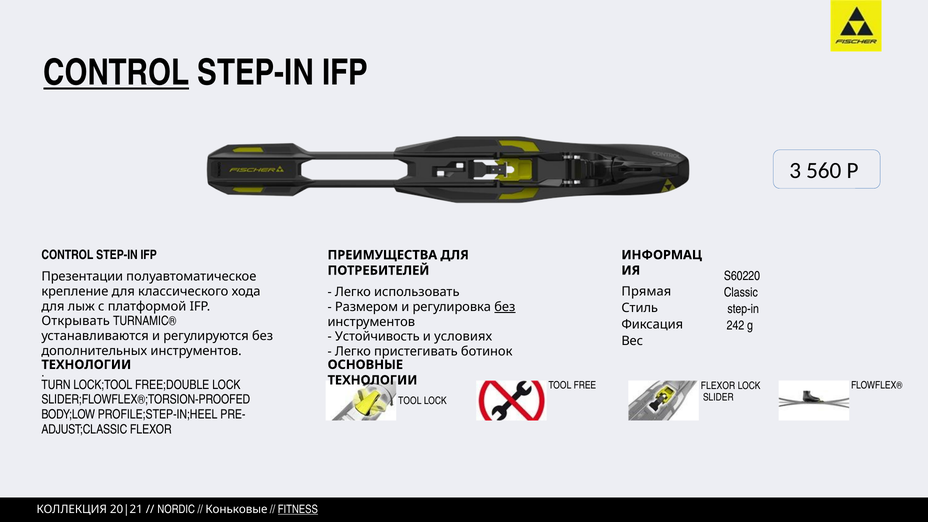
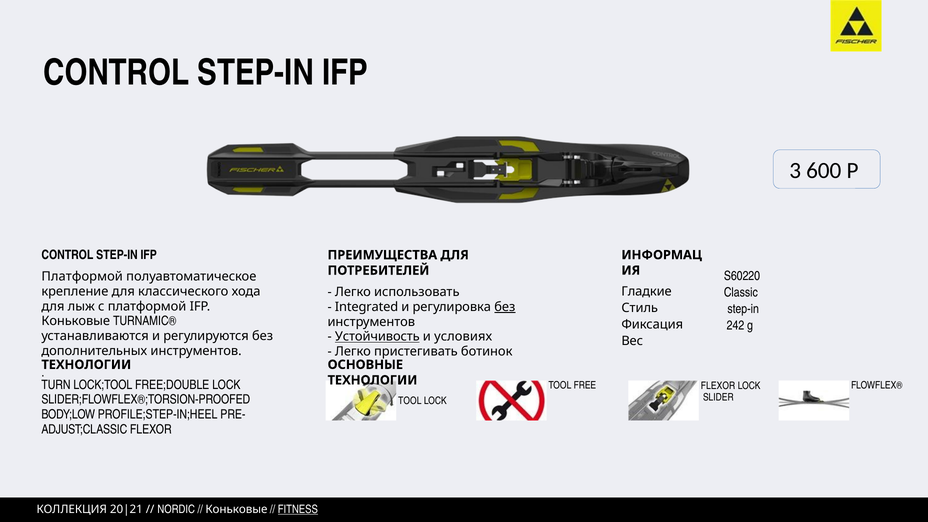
CONTROL underline: present -> none (116, 73)
560: 560 -> 600 (824, 171)
Презентации: Презентации -> Платформой (82, 277)
Прямая: Прямая -> Гладкие (646, 292)
Размером: Размером -> Integrated (367, 307)
Открывать: Открывать -> Коньковые (76, 321)
Устойчивость underline: none -> present (377, 337)
